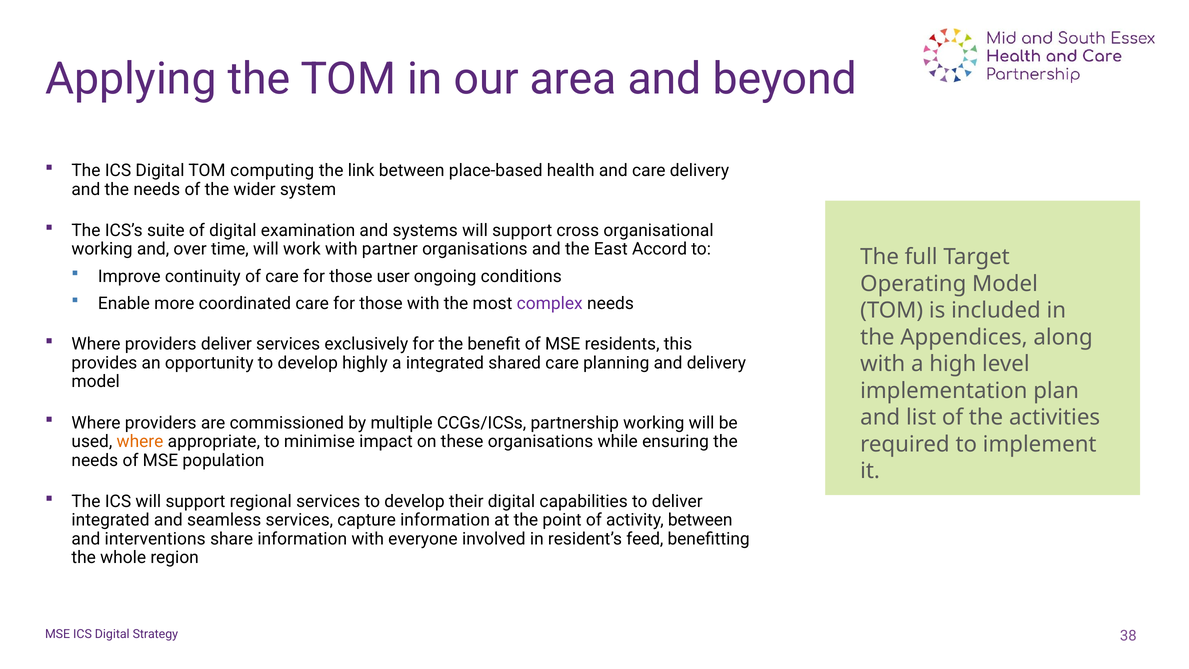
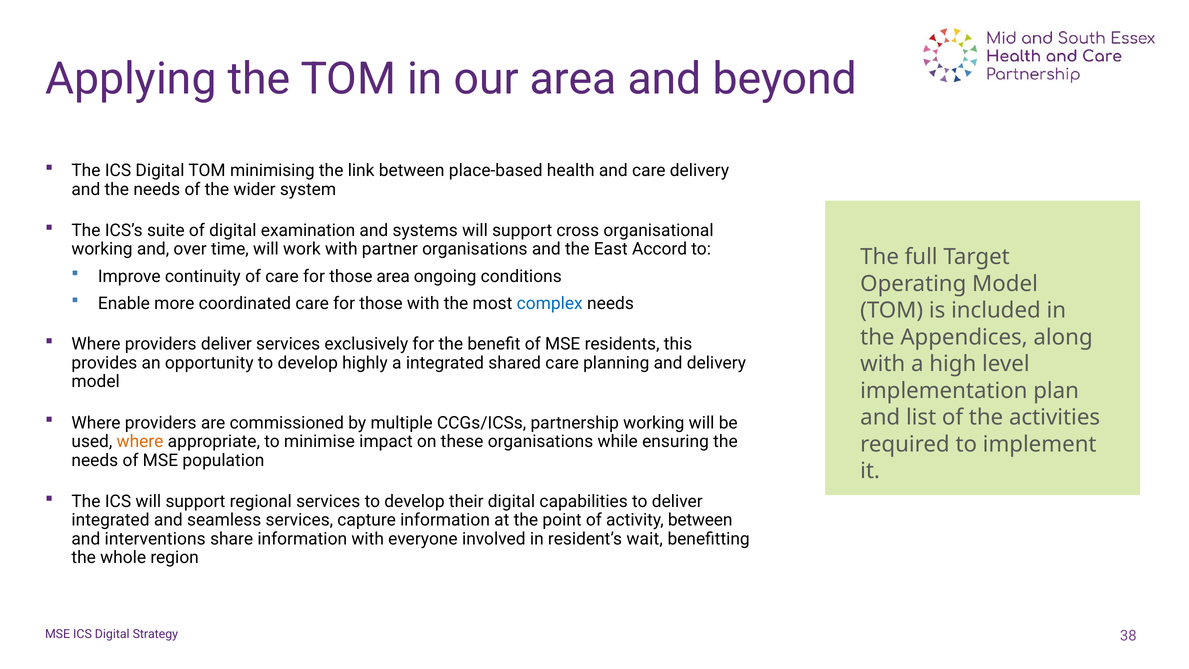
computing: computing -> minimising (272, 171)
those user: user -> area (393, 276)
complex colour: purple -> blue (550, 303)
feed: feed -> wait (645, 539)
